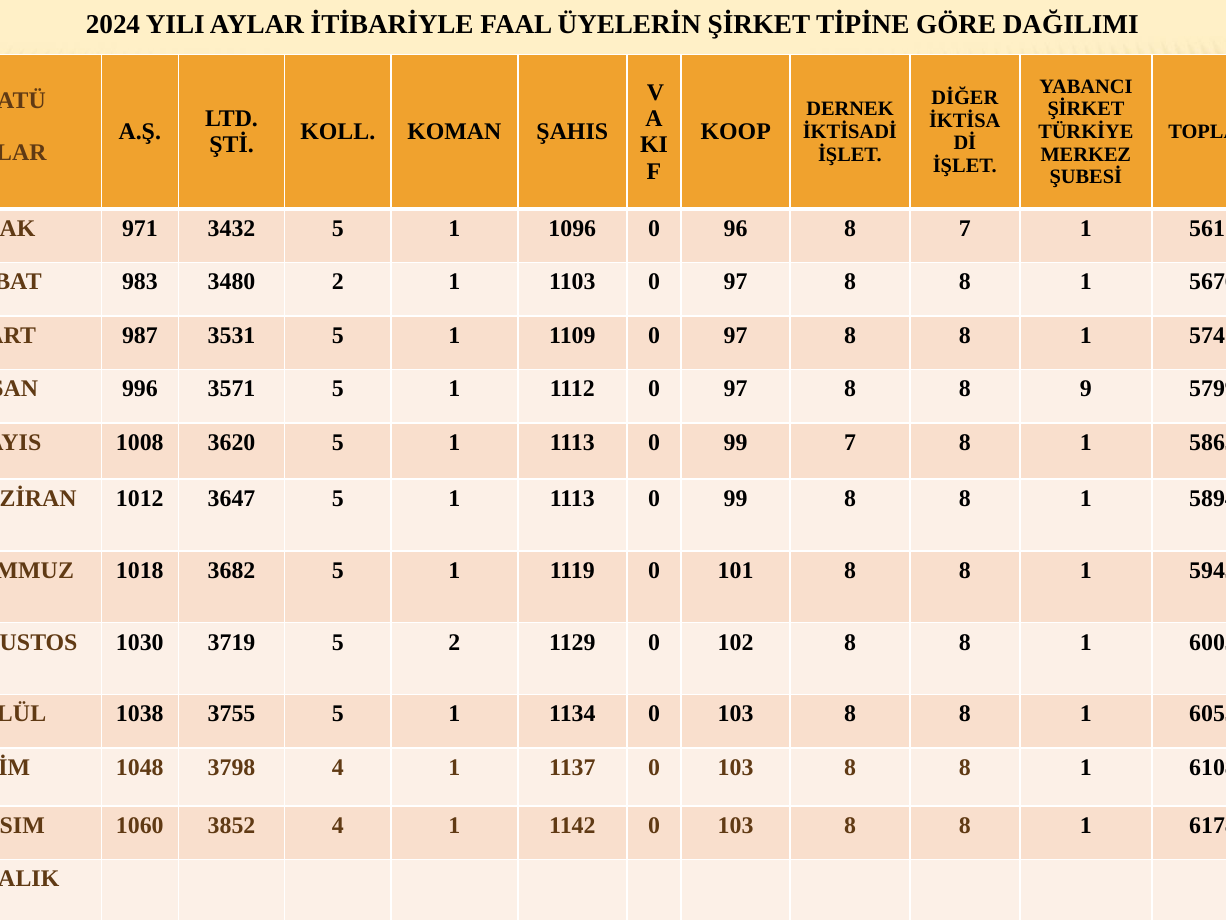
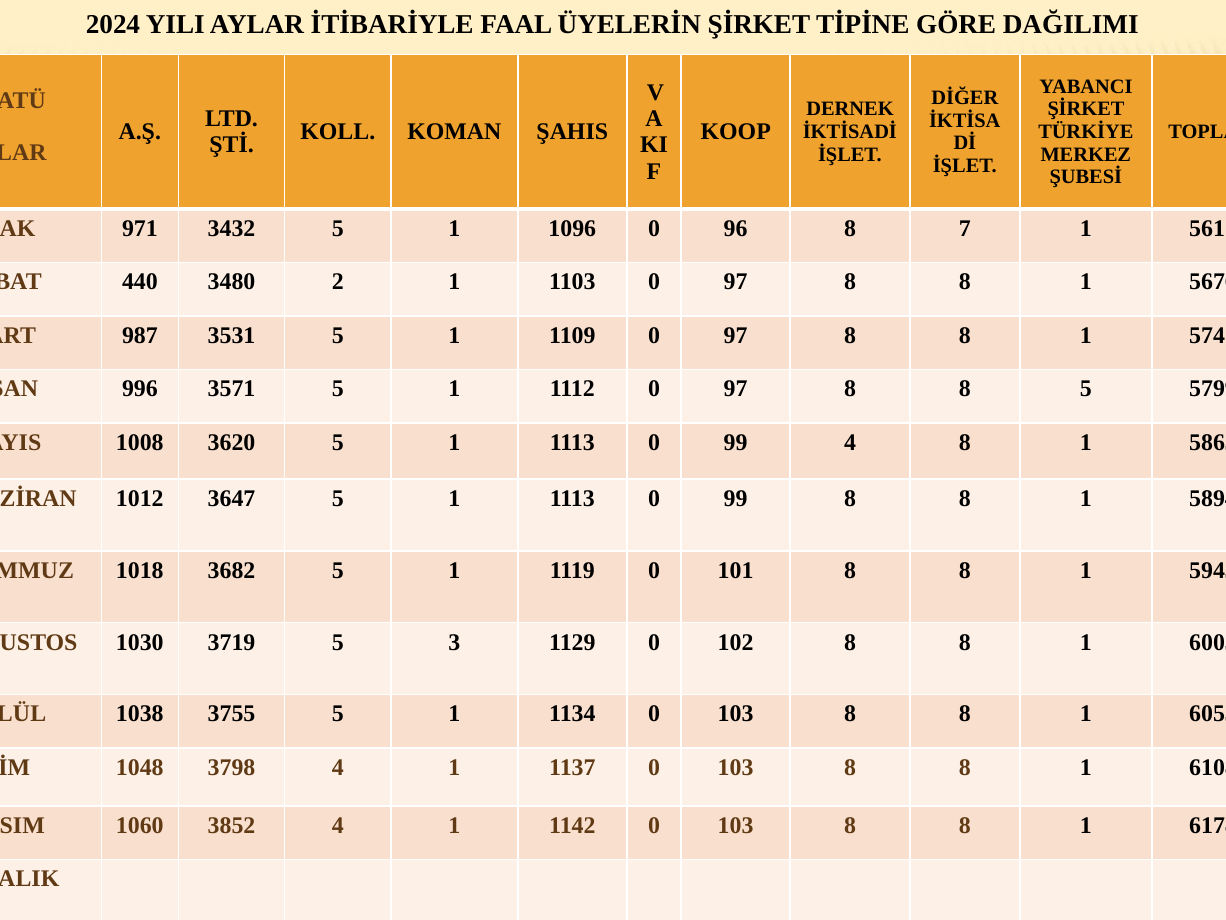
983: 983 -> 440 (140, 282)
8 9: 9 -> 5 (1086, 389)
99 7: 7 -> 4 (850, 442)
5 2: 2 -> 3 (454, 642)
